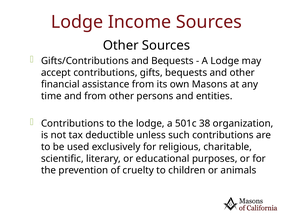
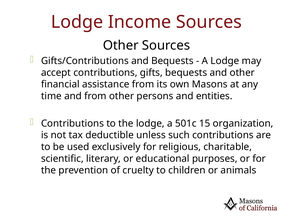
38: 38 -> 15 (205, 123)
